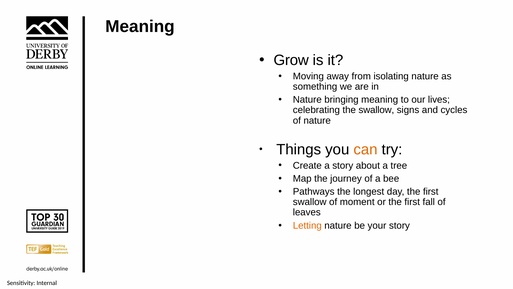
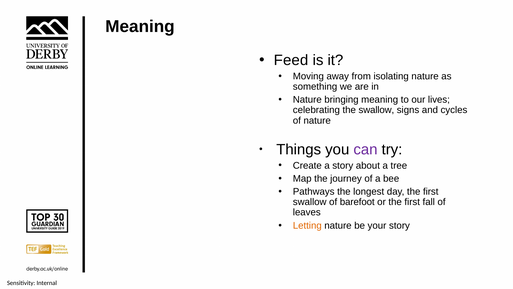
Grow: Grow -> Feed (291, 60)
can colour: orange -> purple (365, 149)
moment: moment -> barefoot (357, 202)
